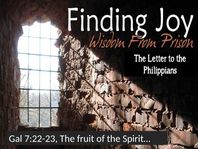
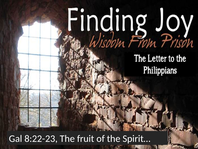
7:22-23: 7:22-23 -> 8:22-23 (41, 138)
